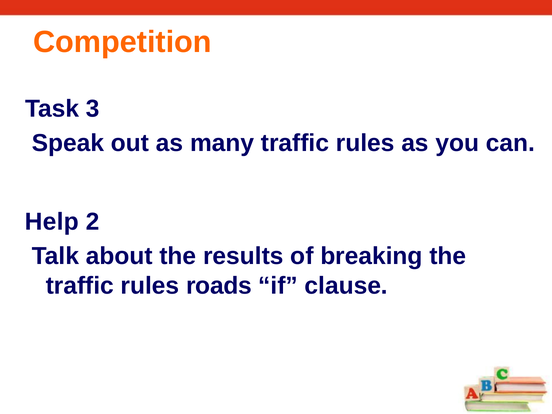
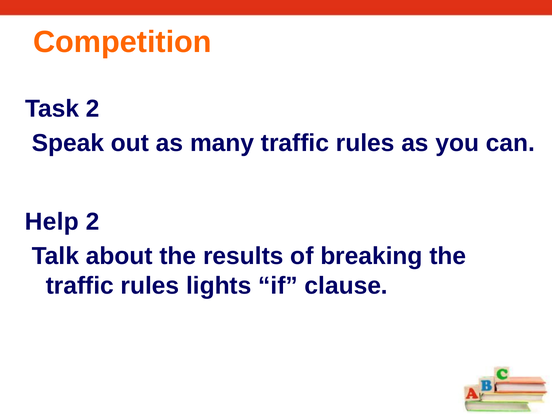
Task 3: 3 -> 2 (93, 109)
roads: roads -> lights (219, 286)
